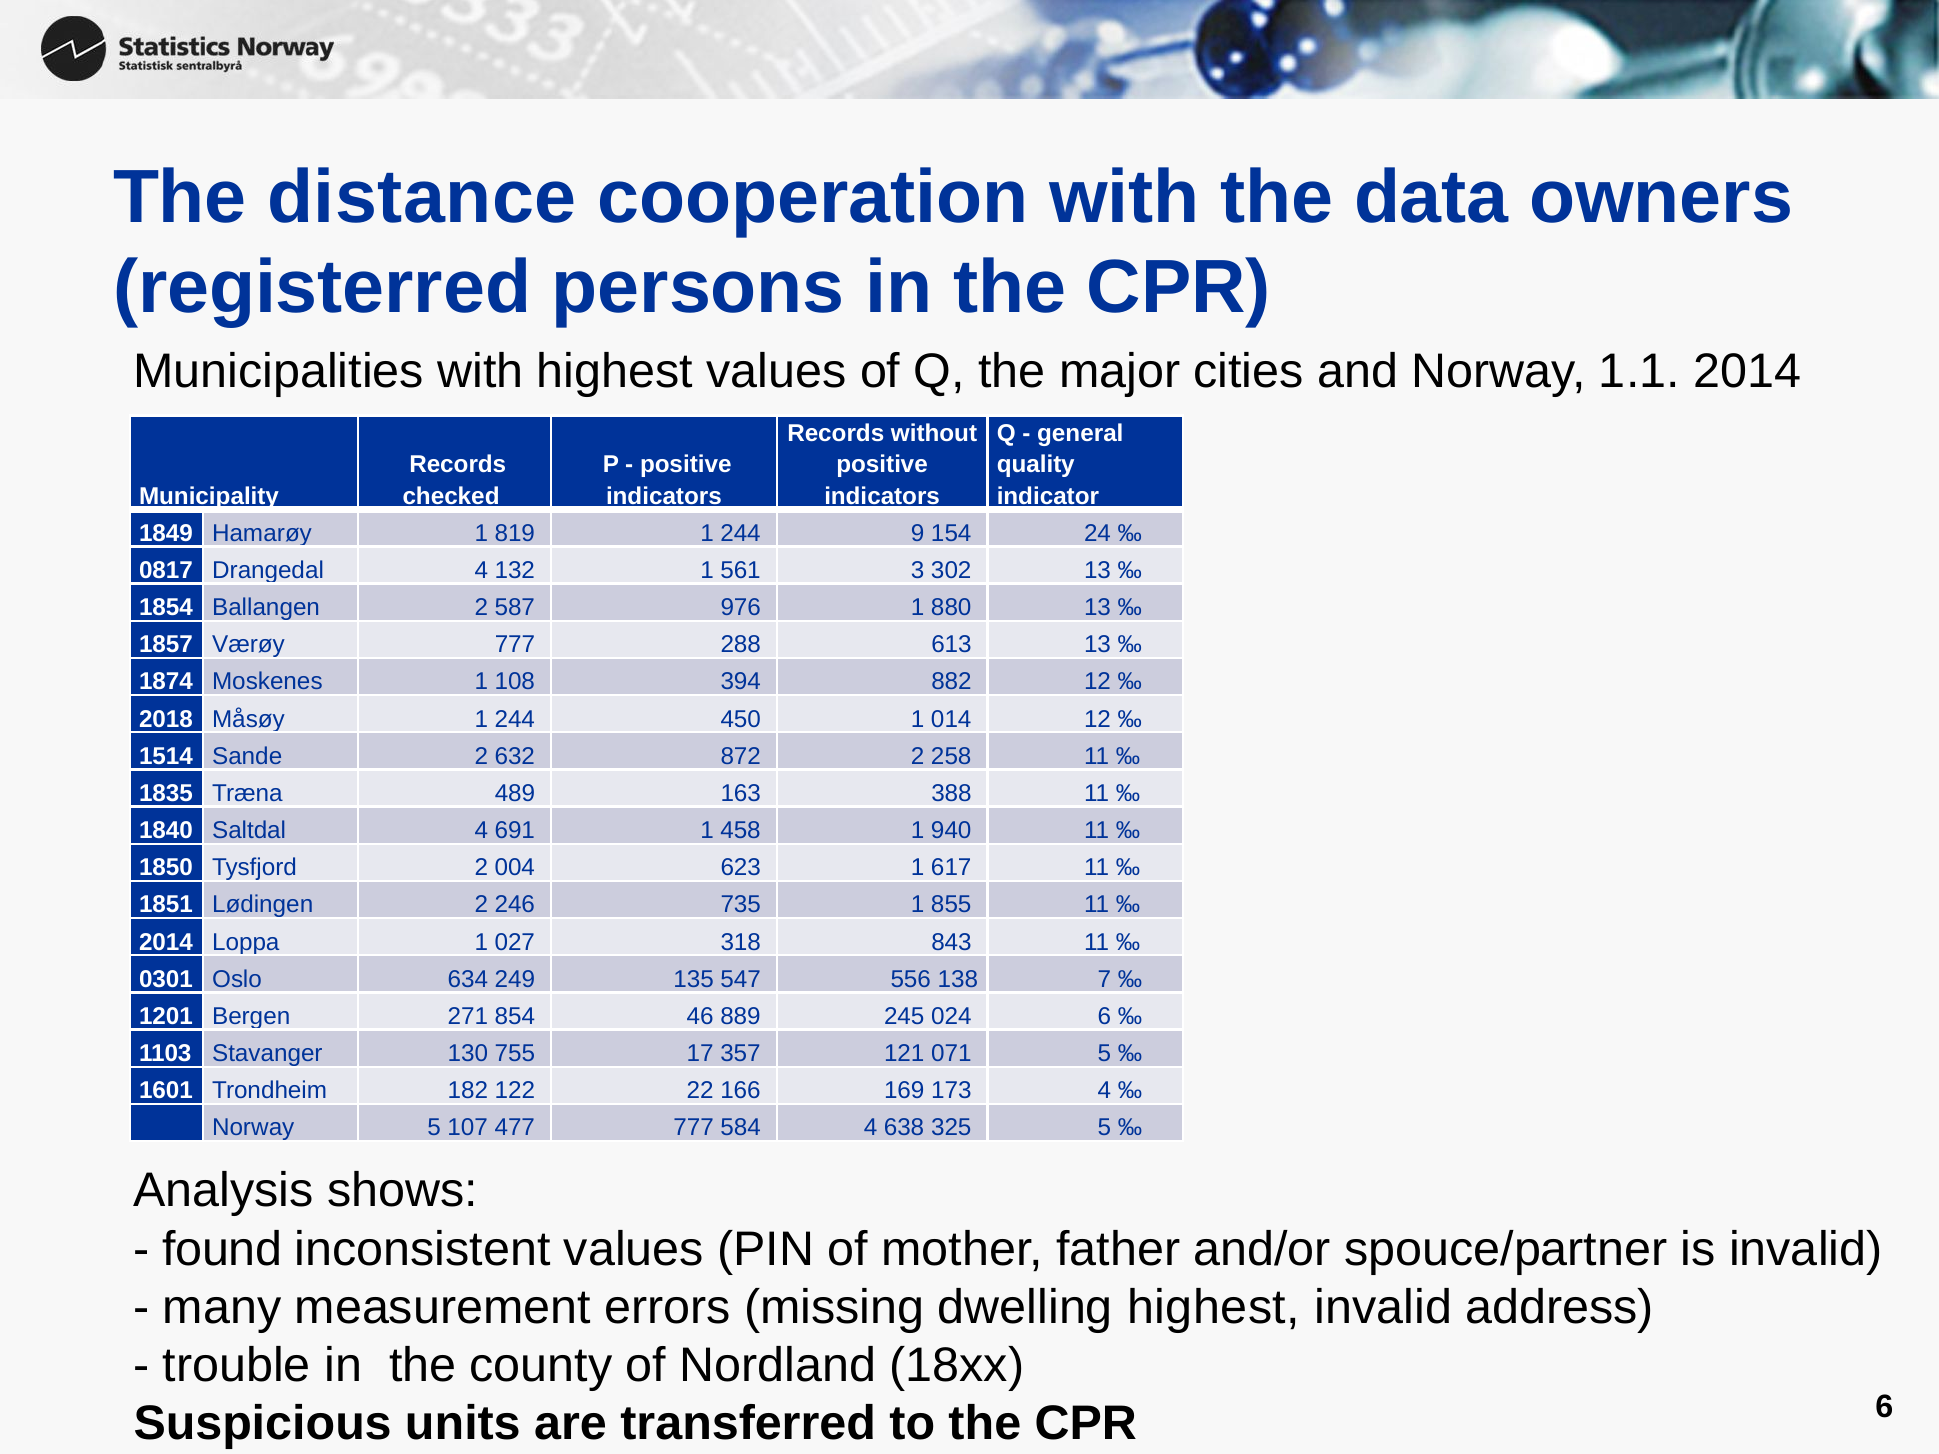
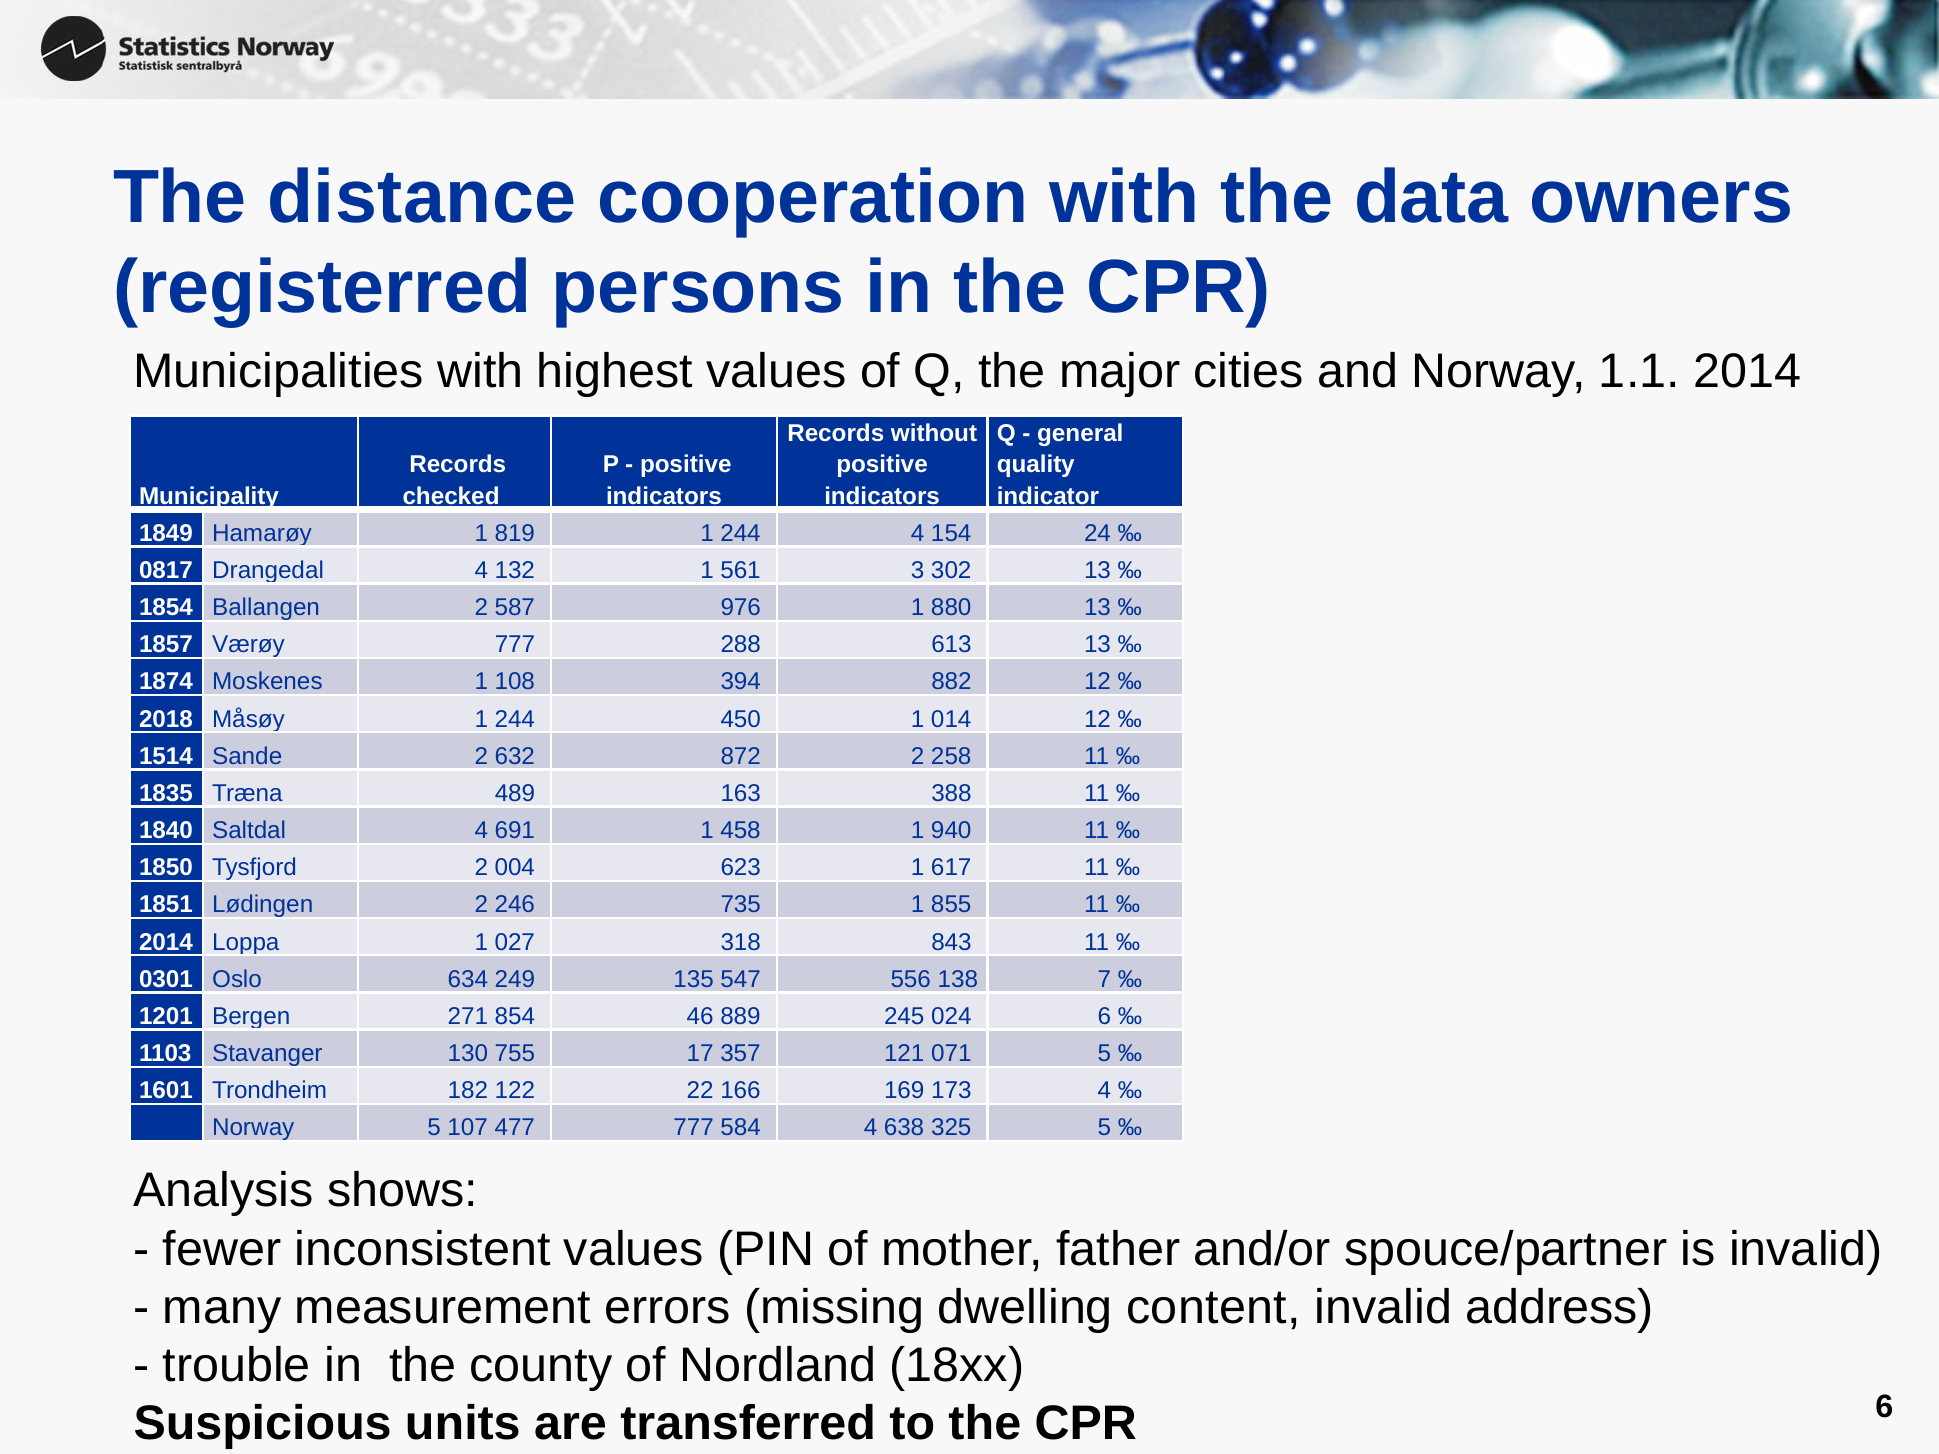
244 9: 9 -> 4 (918, 533)
found: found -> fewer (222, 1249)
dwelling highest: highest -> content (1214, 1307)
